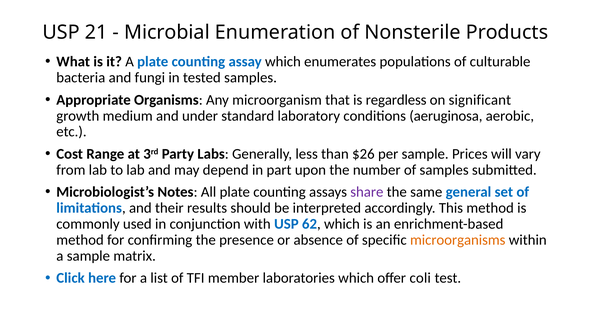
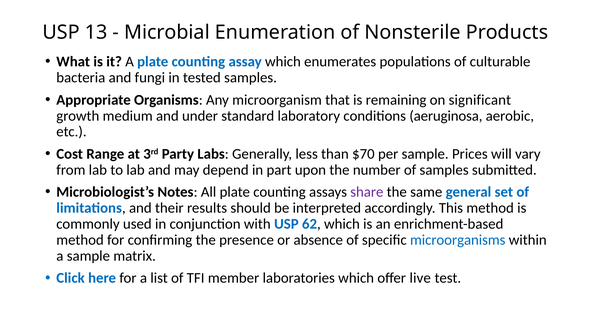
21: 21 -> 13 (96, 32)
regardless: regardless -> remaining (396, 100)
$26: $26 -> $70 (363, 154)
microorganisms colour: orange -> blue (458, 240)
coli: coli -> live (420, 279)
